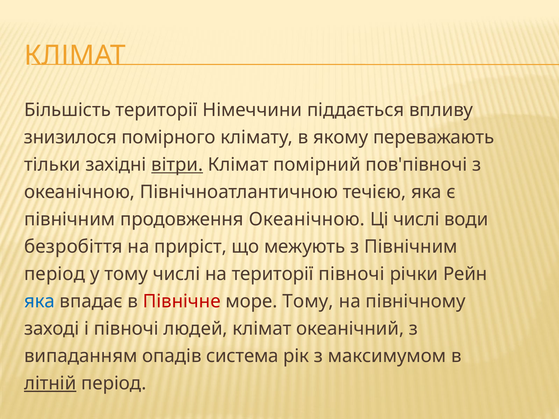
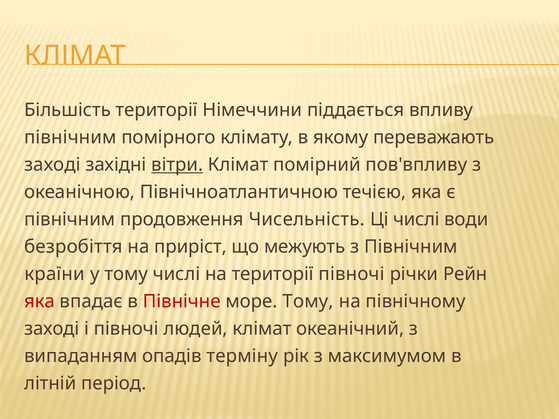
знизилося: знизилося -> північним (70, 138)
тільки: тільки -> заході (52, 165)
пов'півночі: пов'півночі -> пов'впливу (416, 165)
продовження Океанічною: Океанічною -> Чисельність (307, 220)
період: період -> країни (55, 274)
яка colour: blue -> red (40, 302)
система: система -> терміну (242, 356)
літній underline: present -> none (50, 384)
